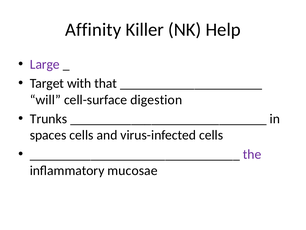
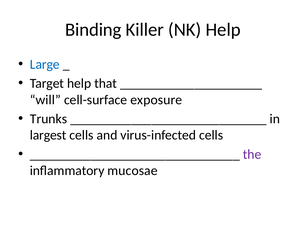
Affinity: Affinity -> Binding (93, 30)
Large colour: purple -> blue (45, 64)
Target with: with -> help (79, 83)
digestion: digestion -> exposure (156, 100)
spaces: spaces -> largest (48, 135)
